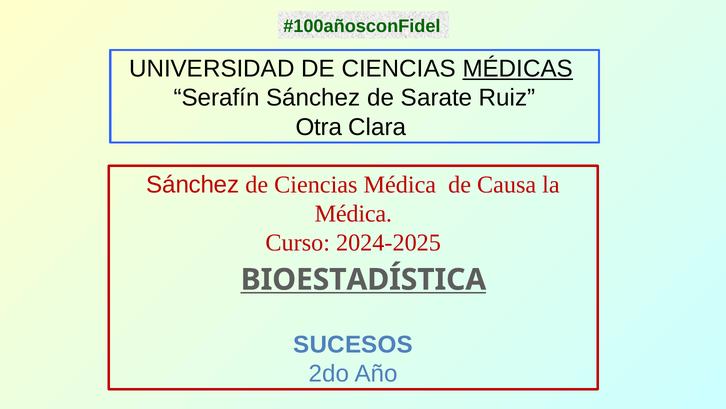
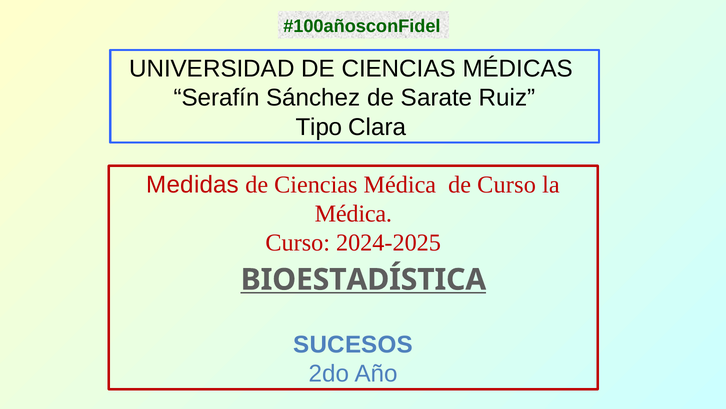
MÉDICAS underline: present -> none (518, 69)
Otra: Otra -> Tipo (319, 127)
Sánchez: Sánchez -> Medidas (193, 184)
de Causa: Causa -> Curso (507, 184)
